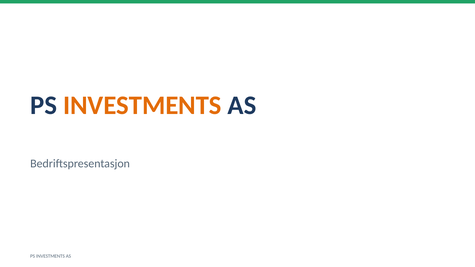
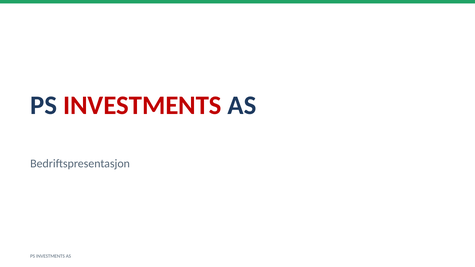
INVESTMENTS colour: orange -> red (142, 105)
